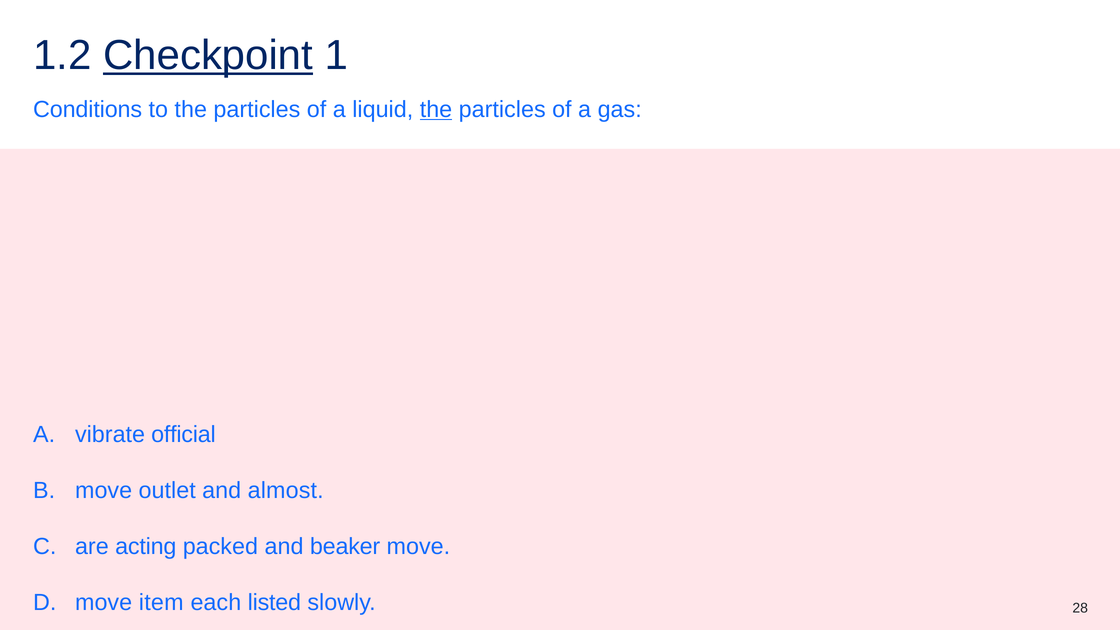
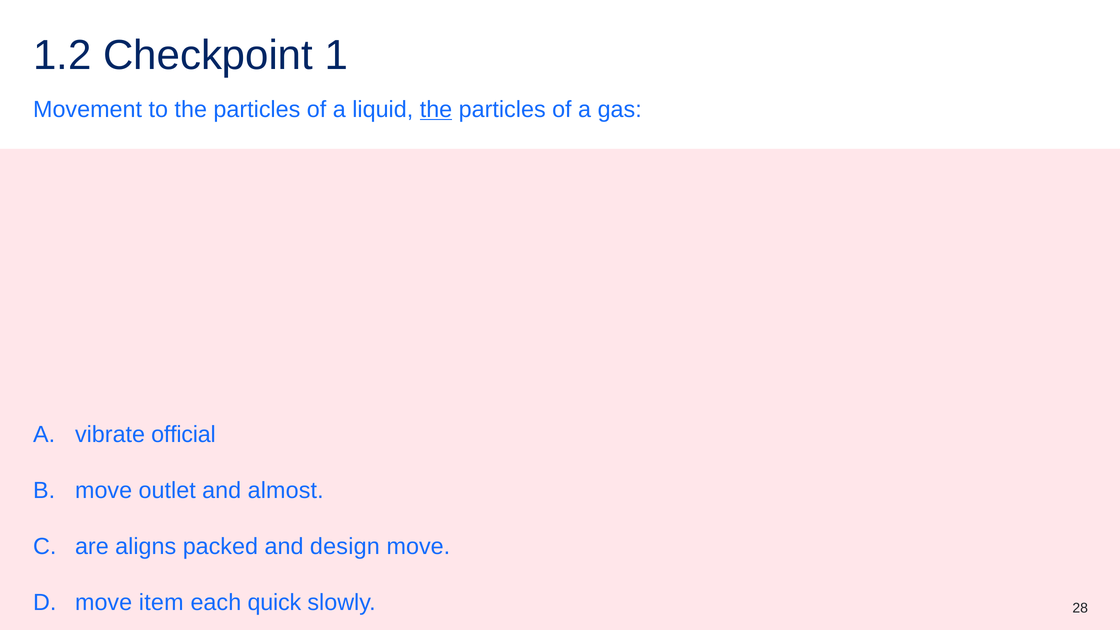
Checkpoint underline: present -> none (208, 55)
Conditions: Conditions -> Movement (88, 109)
acting: acting -> aligns (146, 547)
beaker: beaker -> design (345, 547)
listed: listed -> quick (274, 603)
